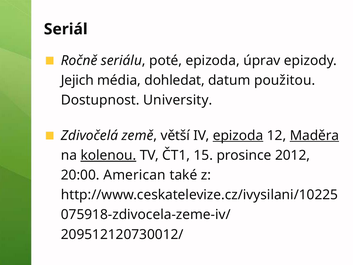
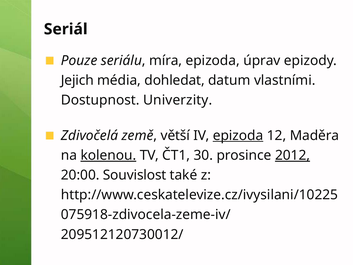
Ročně: Ročně -> Pouze (79, 60)
poté: poté -> míra (166, 60)
použitou: použitou -> vlastními (285, 80)
University: University -> Univerzity (178, 100)
Maděra underline: present -> none (314, 135)
15: 15 -> 30 (203, 155)
2012 underline: none -> present (293, 155)
American: American -> Souvislost (135, 175)
